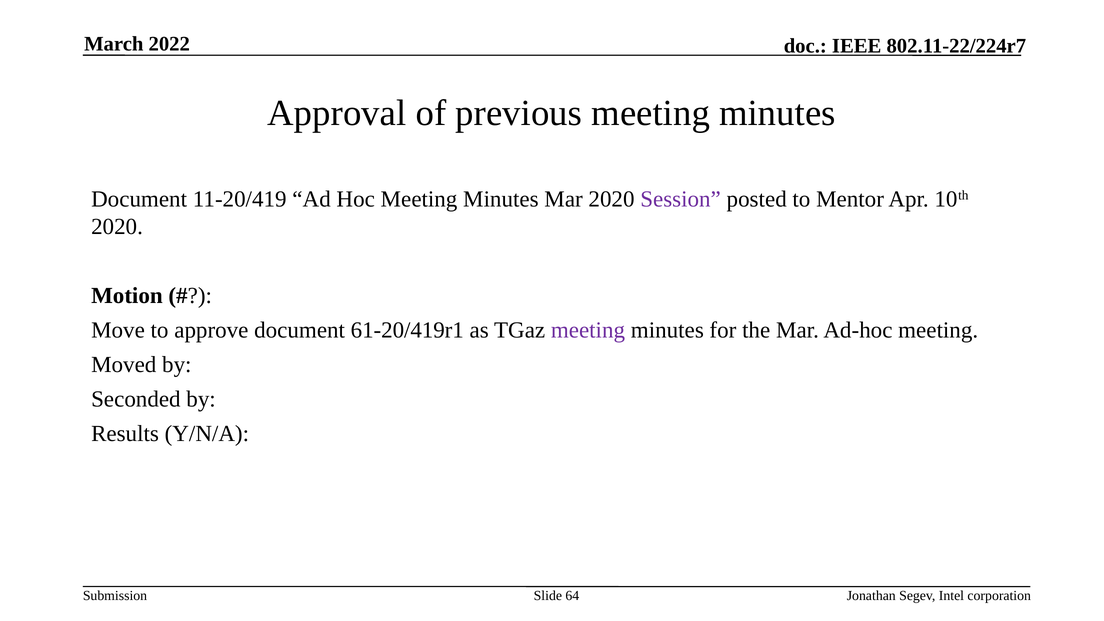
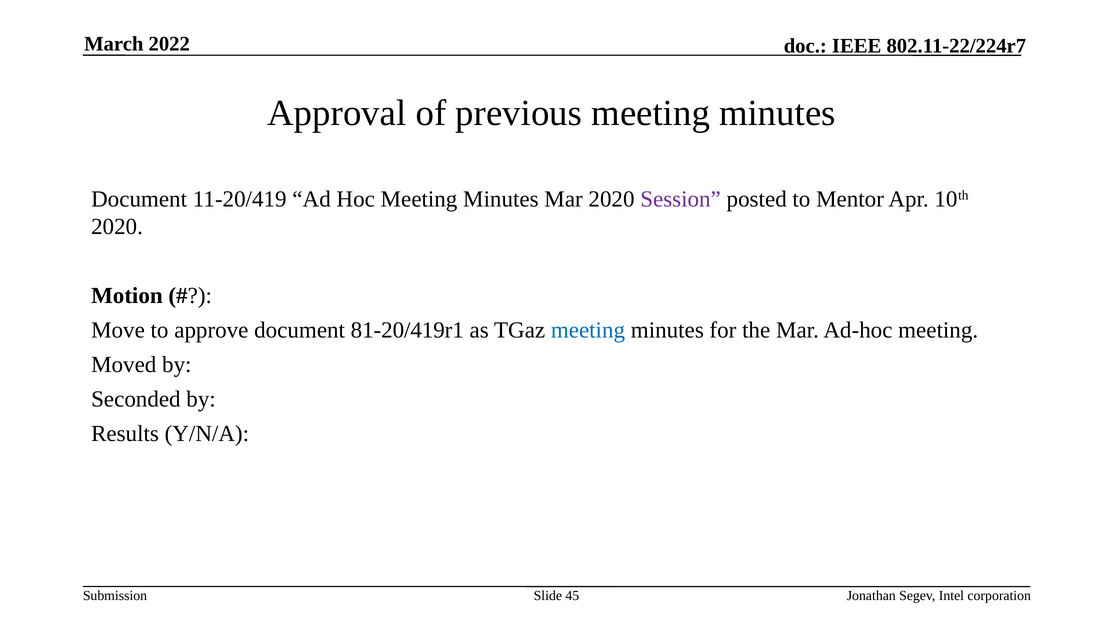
61-20/419r1: 61-20/419r1 -> 81-20/419r1 (407, 330)
meeting colour: purple -> blue (588, 330)
64: 64 -> 45 (572, 596)
